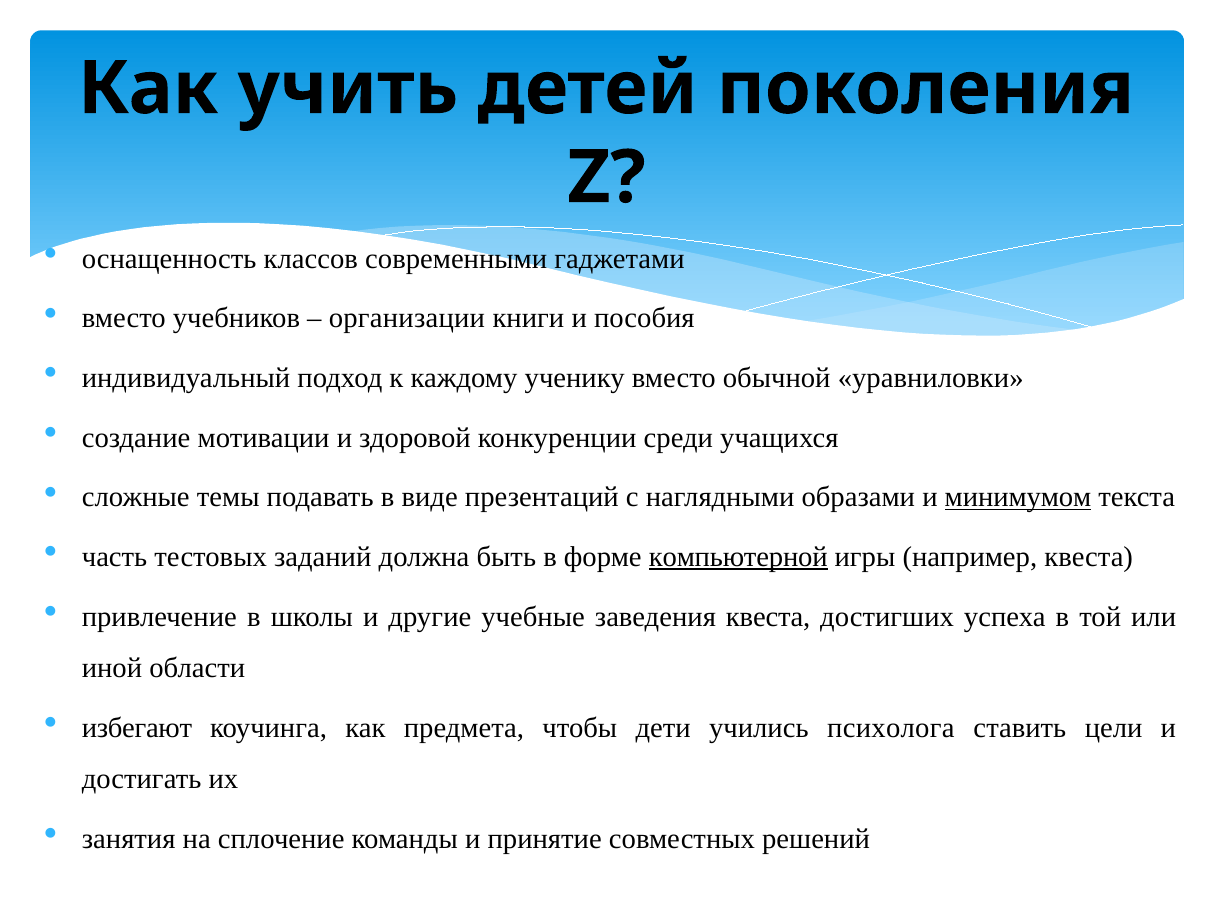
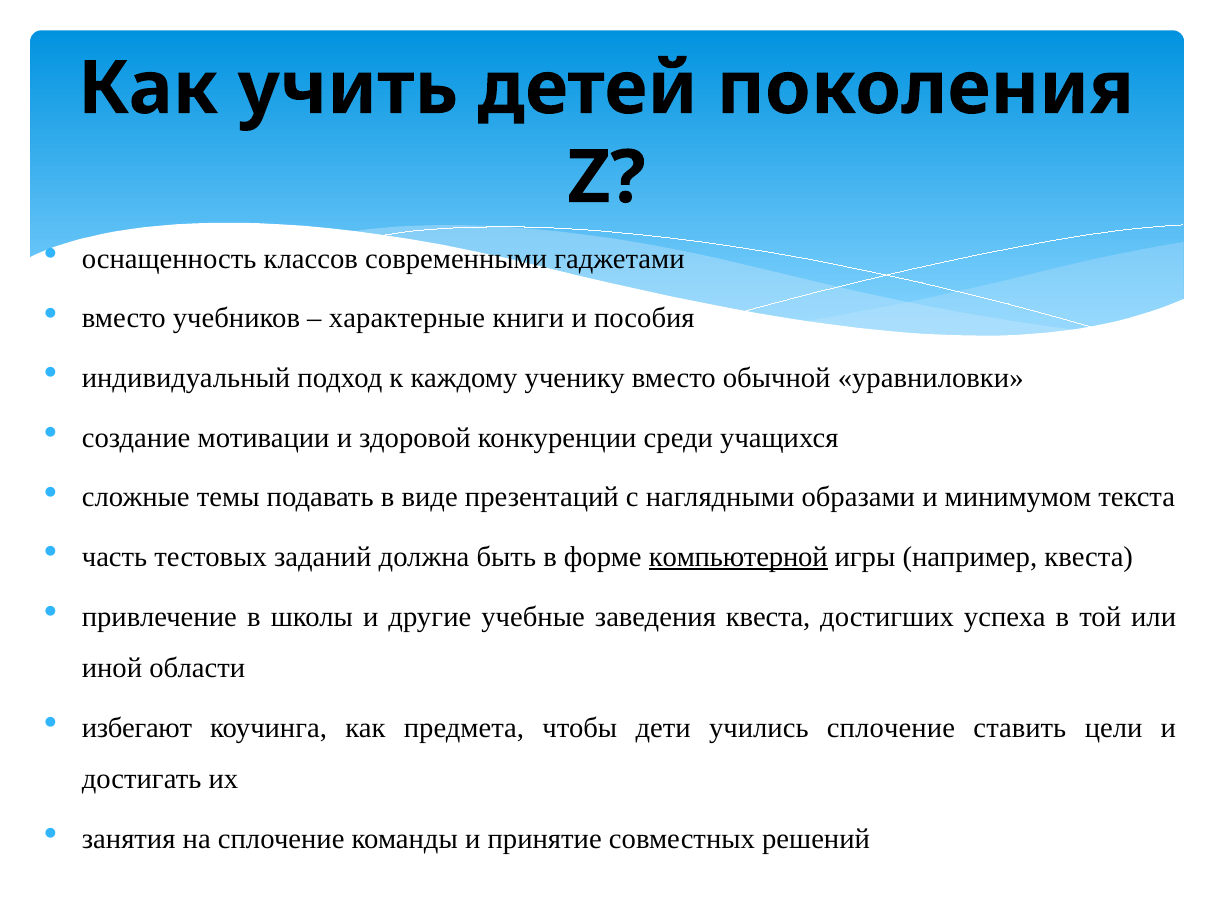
организации: организации -> характерные (407, 318)
минимумом underline: present -> none (1018, 497)
учились психолога: психолога -> сплочение (891, 728)
